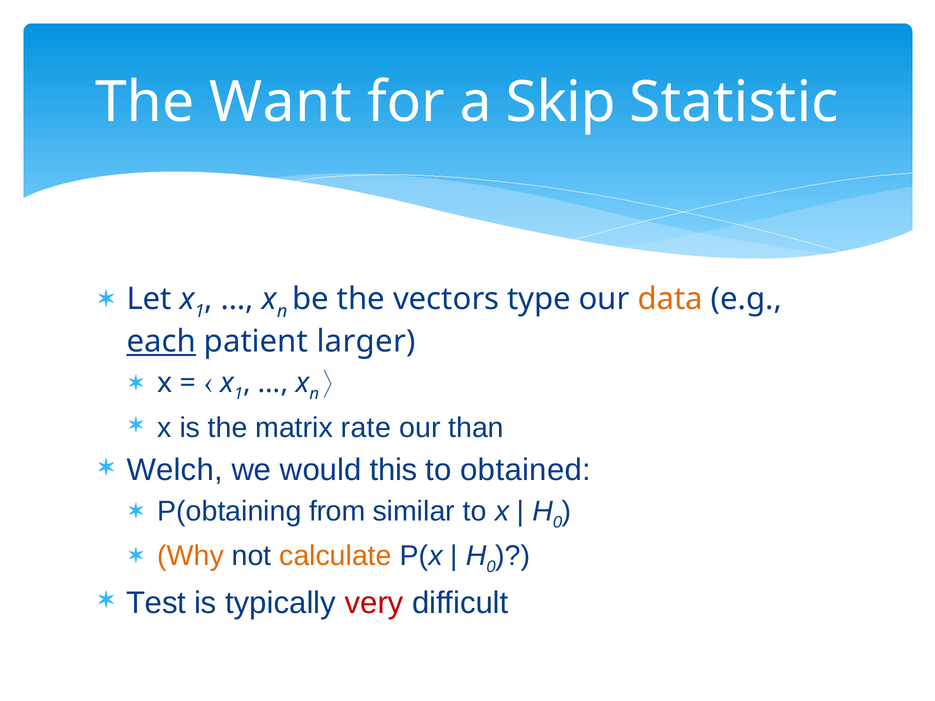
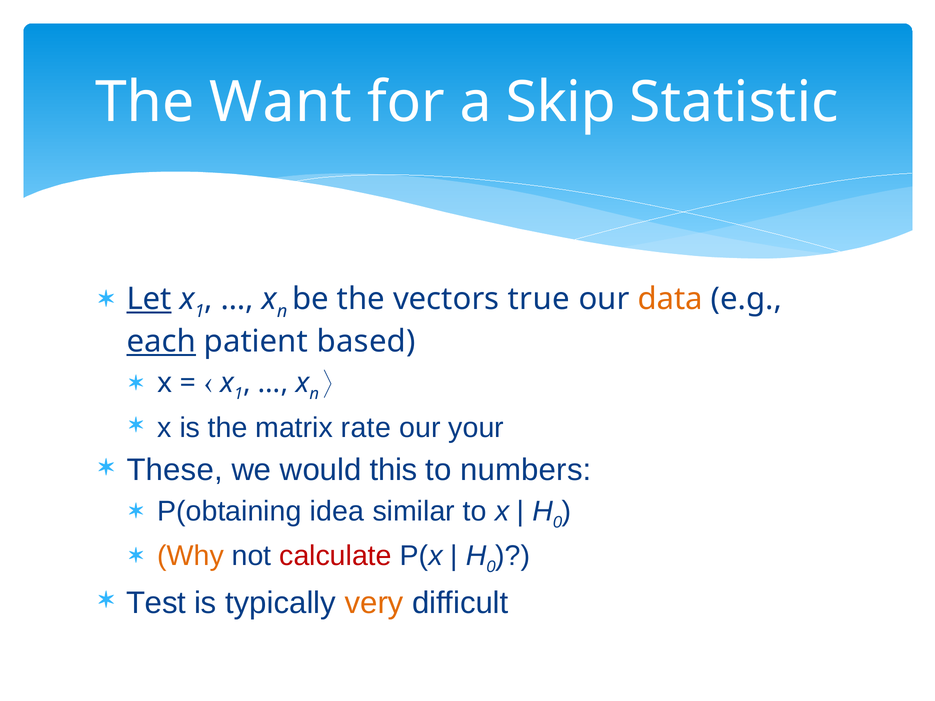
Let underline: none -> present (149, 299)
type: type -> true (539, 299)
larger: larger -> based (366, 342)
than: than -> your (476, 428)
Welch: Welch -> These (175, 470)
obtained: obtained -> numbers (526, 470)
from: from -> idea (337, 511)
calculate colour: orange -> red (335, 556)
very colour: red -> orange (374, 603)
